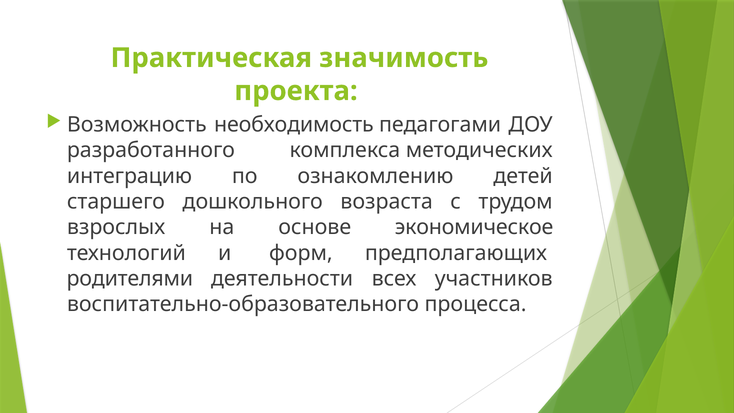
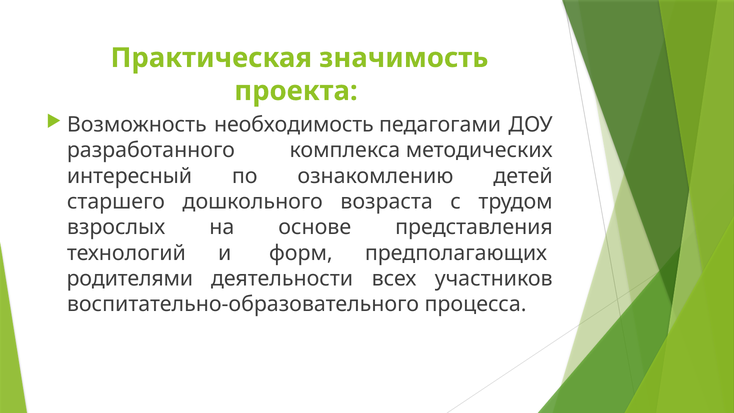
интеграцию: интеграцию -> интересный (130, 176)
экономическое: экономическое -> представления (474, 227)
